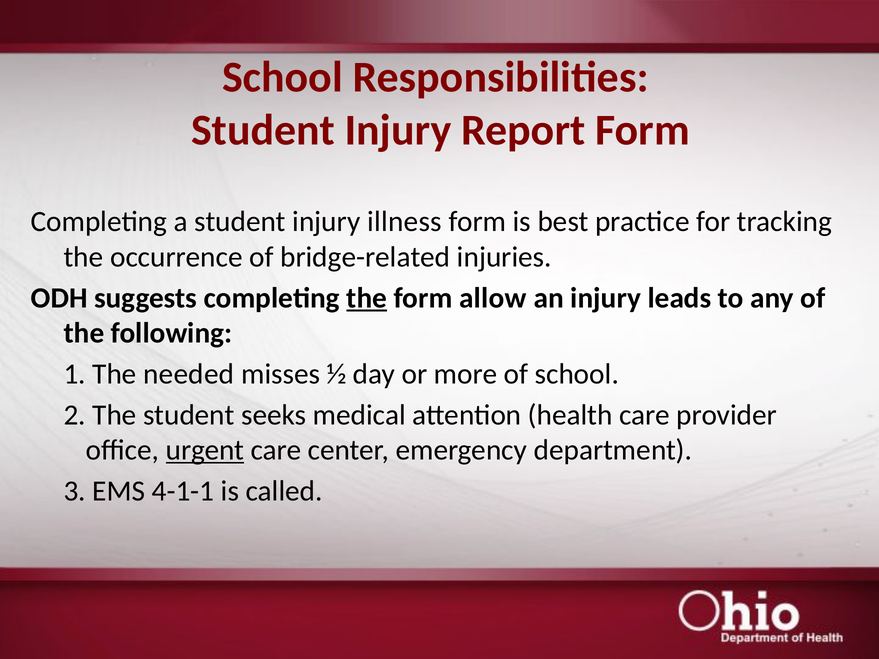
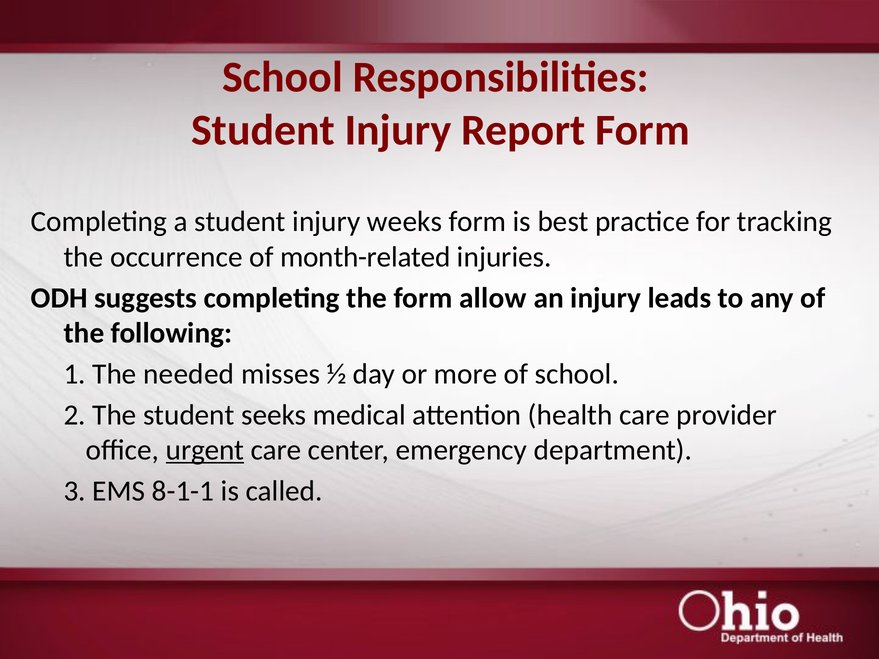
illness: illness -> weeks (405, 222)
bridge-related: bridge-related -> month-related (365, 257)
the underline: present -> none (367, 298)
4-1-1: 4-1-1 -> 8-1-1 (183, 491)
